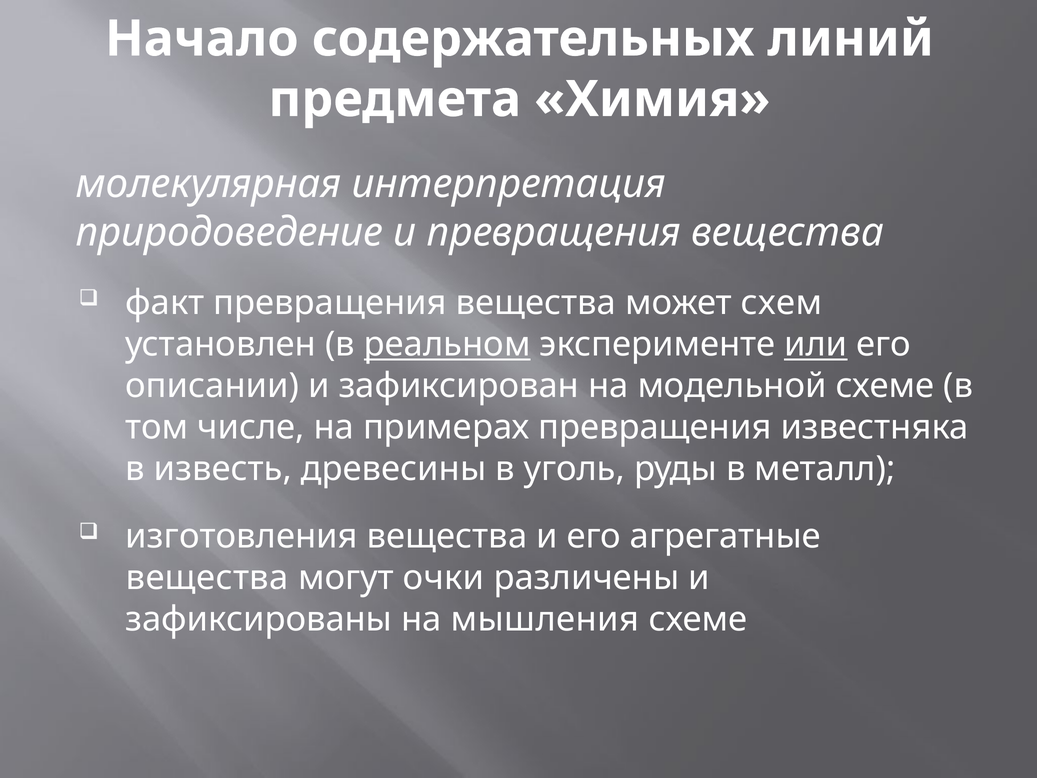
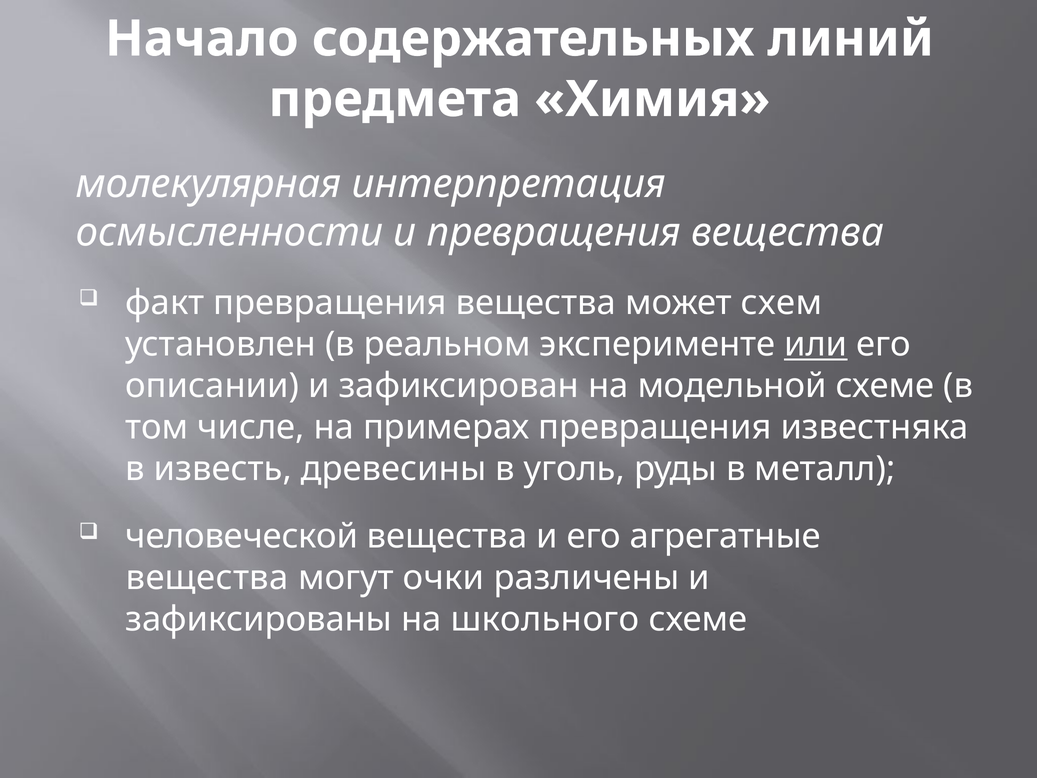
природоведение: природоведение -> осмысленности (229, 232)
реальном underline: present -> none (447, 344)
изготовления: изготовления -> человеческой (242, 536)
мышления: мышления -> школьного (545, 619)
